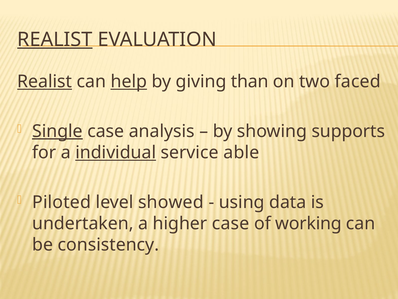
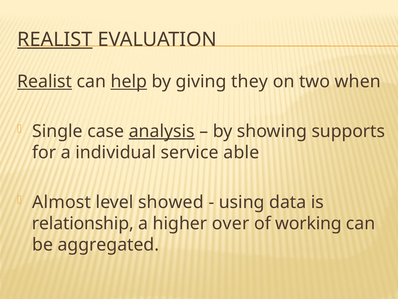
than: than -> they (250, 81)
faced: faced -> when (358, 81)
Single underline: present -> none (57, 131)
analysis underline: none -> present (162, 131)
individual underline: present -> none (116, 152)
Piloted: Piloted -> Almost (62, 202)
undertaken: undertaken -> relationship (83, 223)
higher case: case -> over (231, 223)
consistency: consistency -> aggregated (108, 244)
